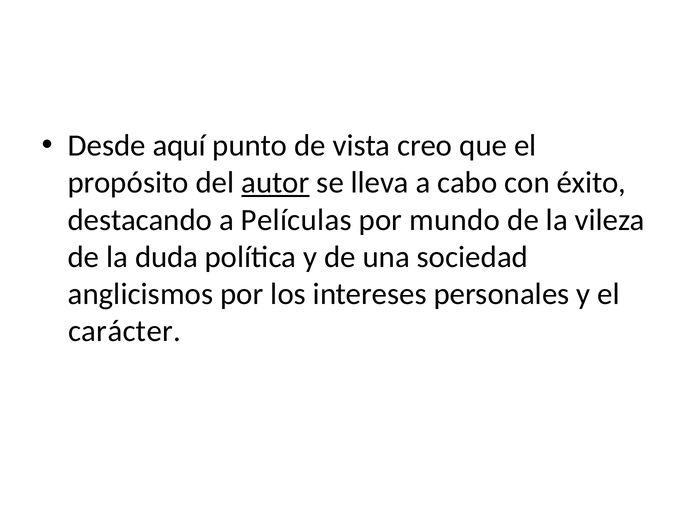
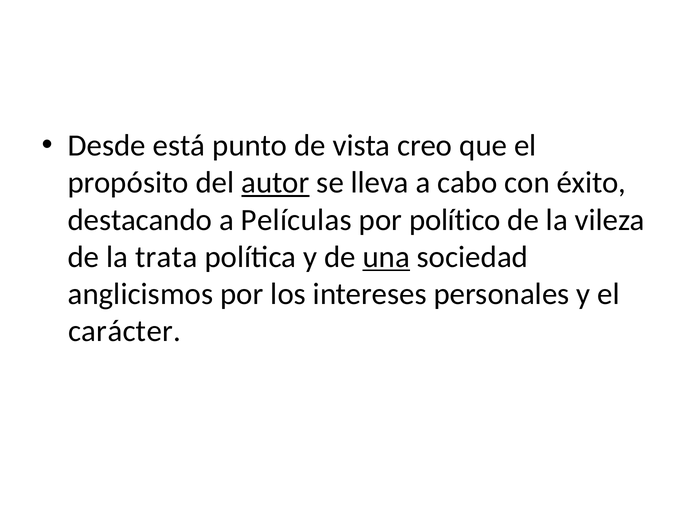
aquí: aquí -> está (179, 146)
mundo: mundo -> político (455, 220)
duda: duda -> trata (166, 257)
una underline: none -> present (386, 257)
